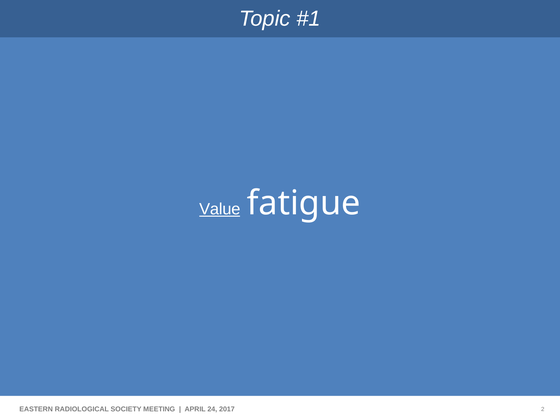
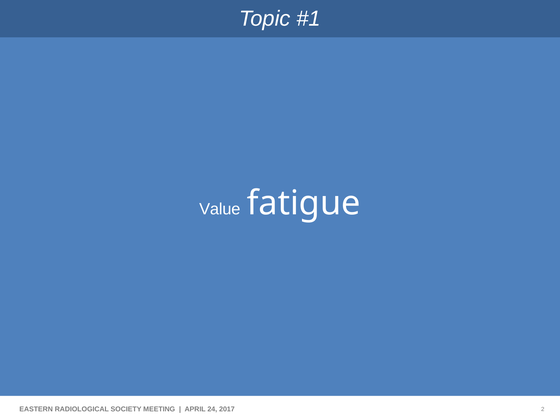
Value underline: present -> none (220, 209)
